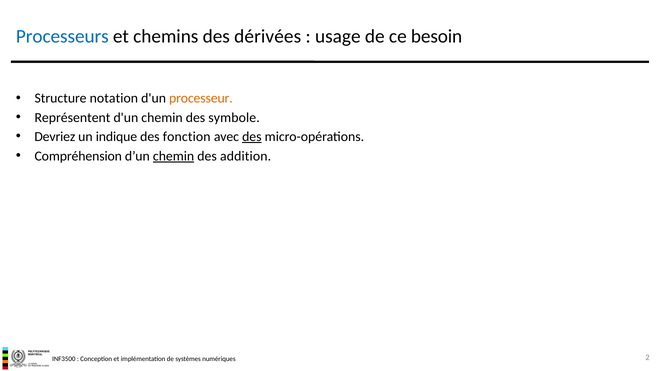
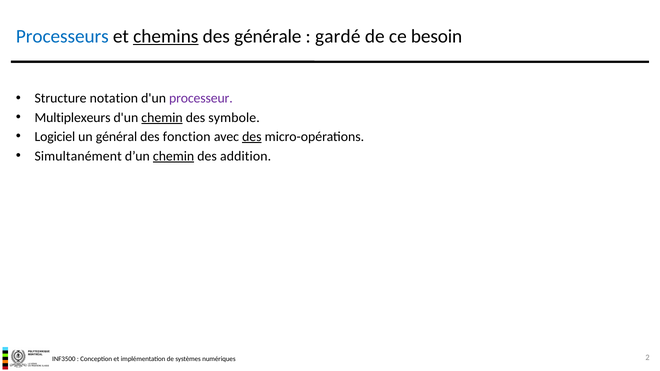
chemins underline: none -> present (166, 36)
dérivées: dérivées -> générale (268, 36)
usage: usage -> gardé (338, 36)
processeur colour: orange -> purple (201, 98)
Représentent: Représentent -> Multiplexeurs (73, 118)
chemin underline: none -> present (162, 118)
Devriez: Devriez -> Logiciel (55, 137)
indique: indique -> général (116, 137)
Compréhension: Compréhension -> Simultanément (78, 156)
